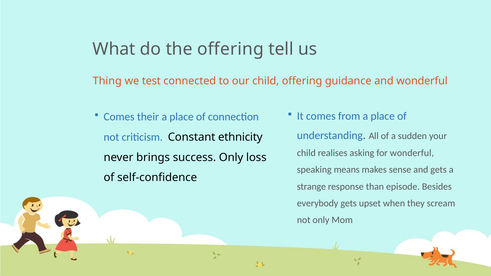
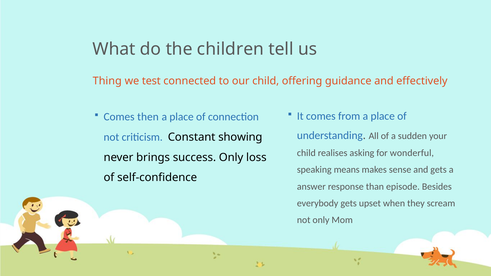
the offering: offering -> children (230, 49)
and wonderful: wonderful -> effectively (422, 81)
their: their -> then (148, 117)
ethnicity: ethnicity -> showing (240, 137)
strange: strange -> answer (311, 187)
